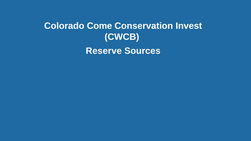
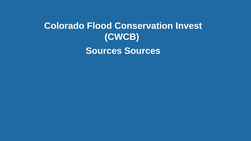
Come: Come -> Flood (99, 26)
Reserve: Reserve -> Sources (104, 51)
